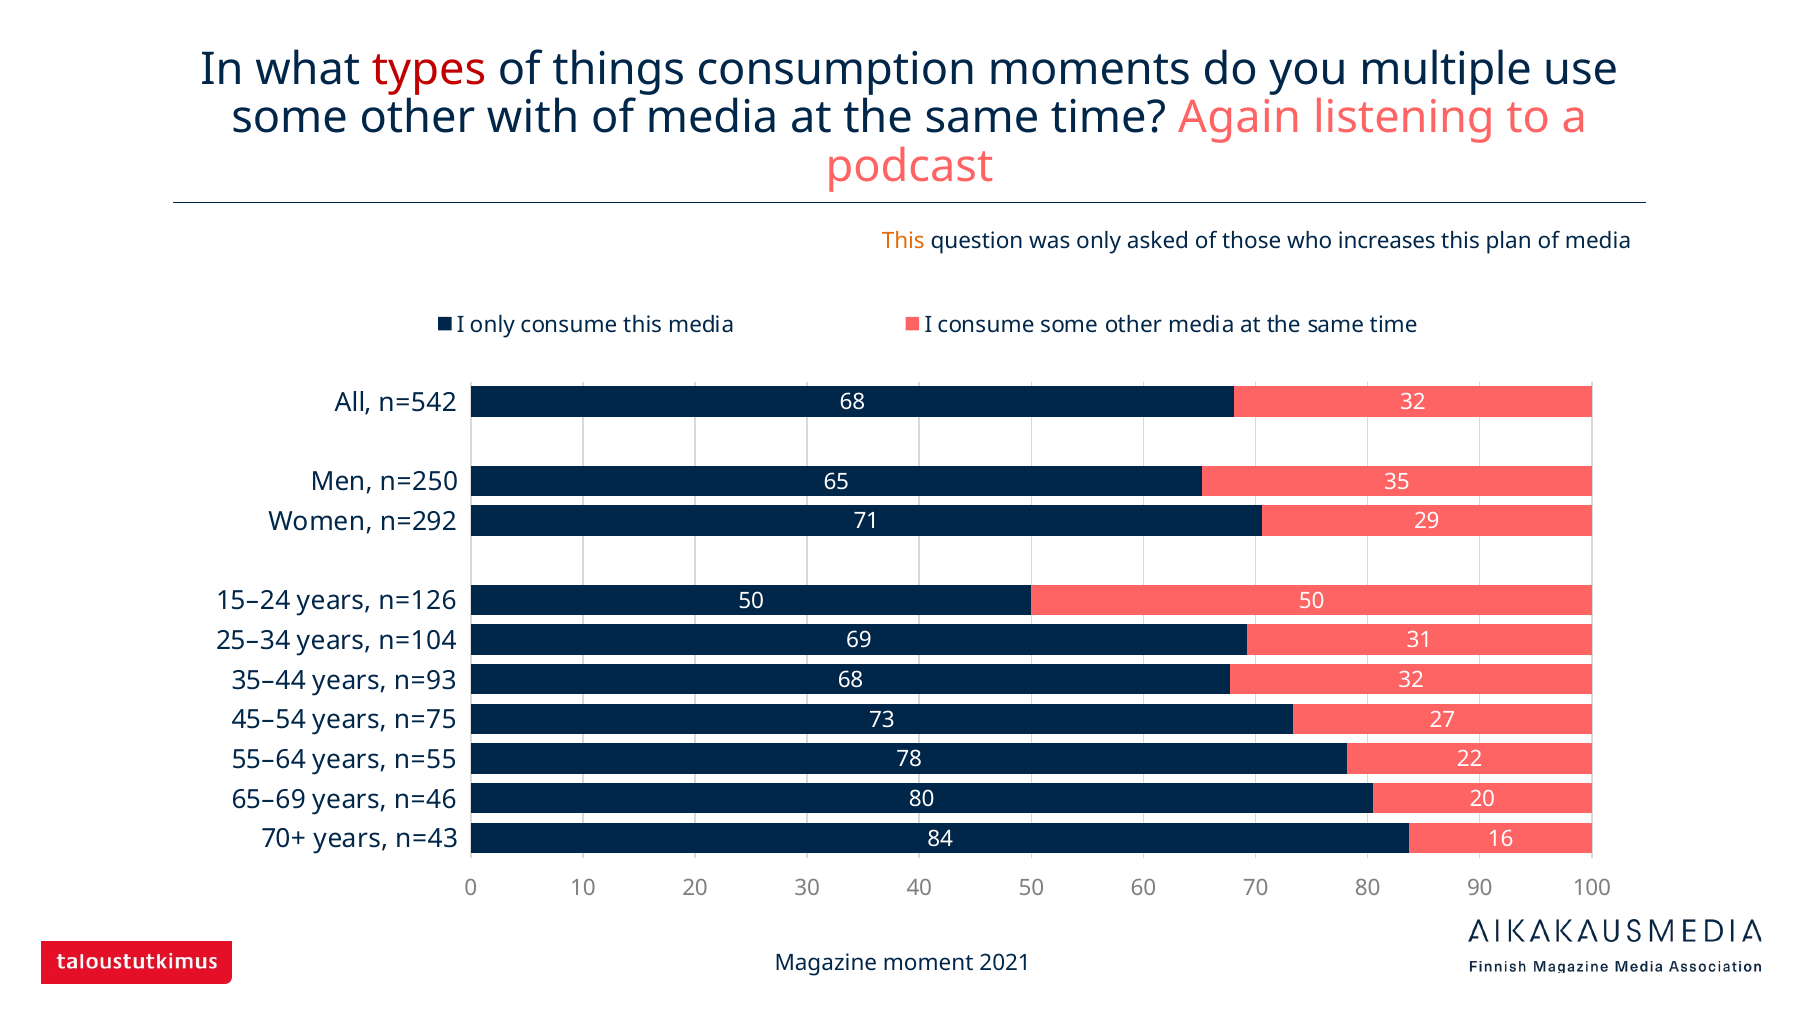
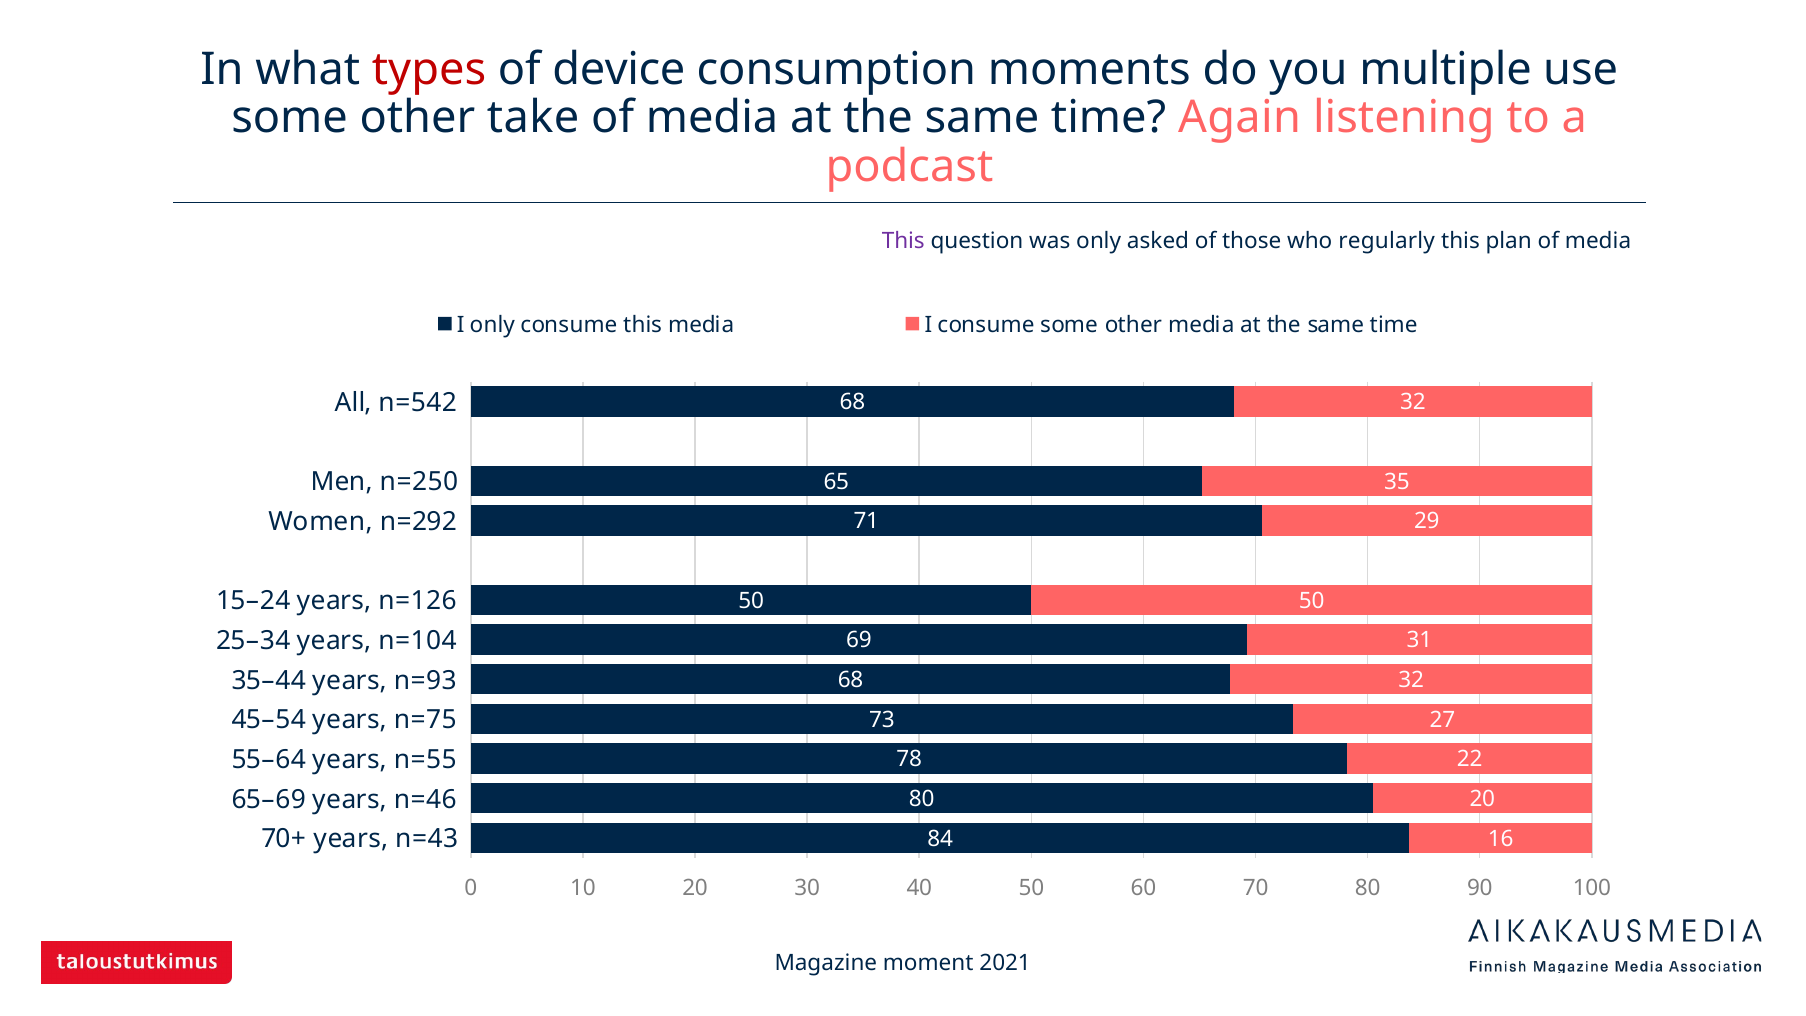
things: things -> device (619, 69)
with: with -> take (533, 118)
This colour: orange -> purple (903, 241)
increases: increases -> regularly (1387, 241)
